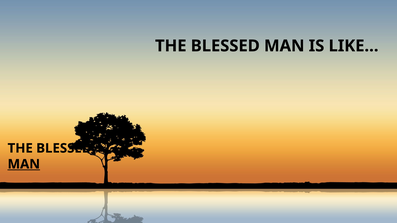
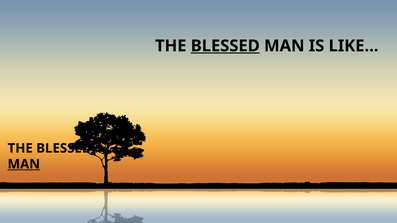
BLESSED underline: none -> present (225, 46)
